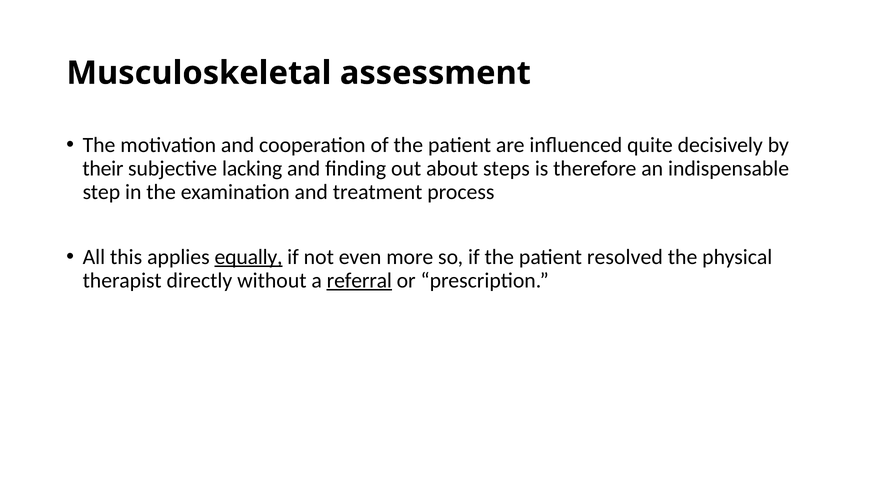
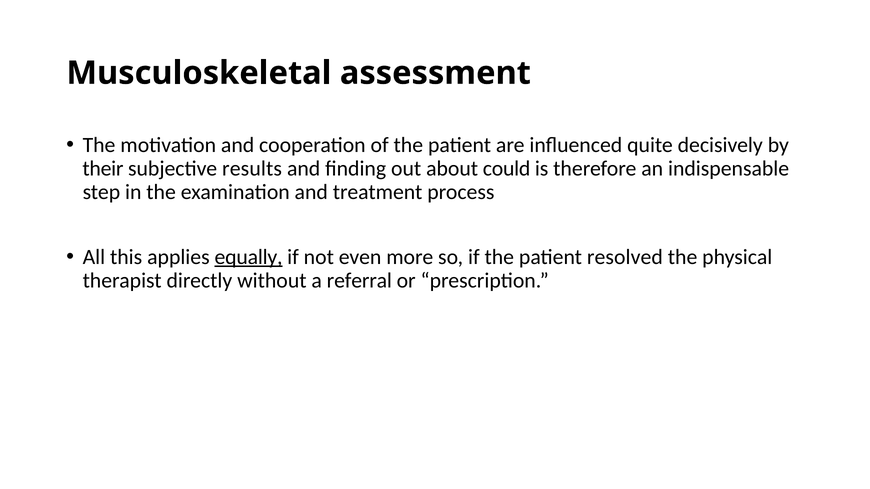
lacking: lacking -> results (252, 169)
steps: steps -> could (507, 169)
referral underline: present -> none (359, 281)
